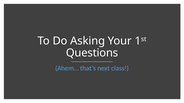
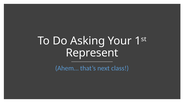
Questions: Questions -> Represent (92, 53)
